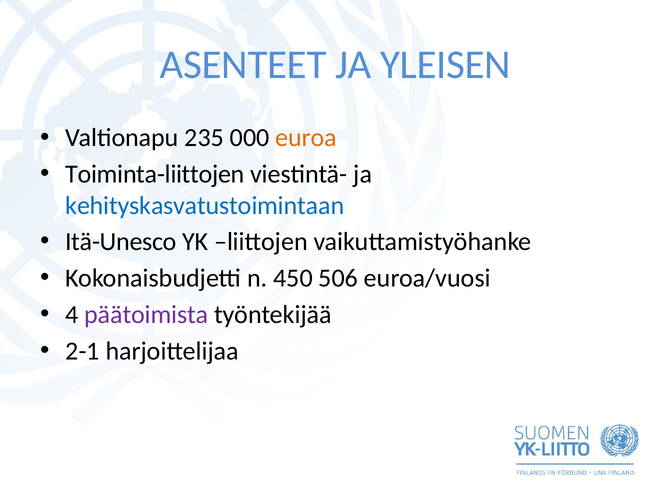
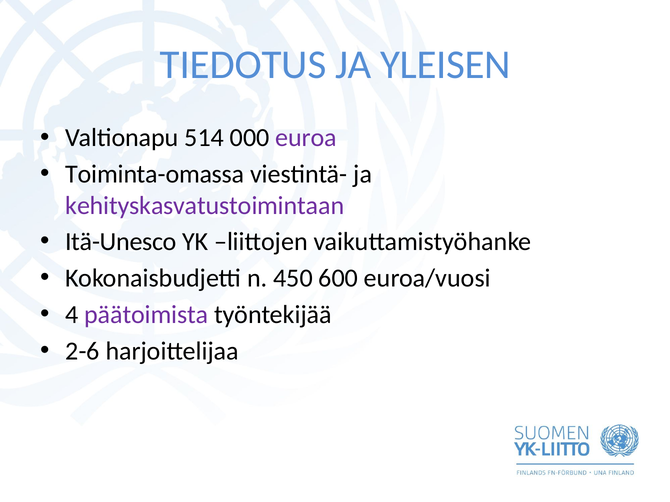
ASENTEET: ASENTEET -> TIEDOTUS (243, 65)
235: 235 -> 514 (204, 138)
euroa colour: orange -> purple (306, 138)
Toiminta-liittojen: Toiminta-liittojen -> Toiminta-omassa (155, 174)
kehityskasvatustoimintaan colour: blue -> purple (205, 206)
506: 506 -> 600 (338, 278)
2-1: 2-1 -> 2-6 (82, 351)
